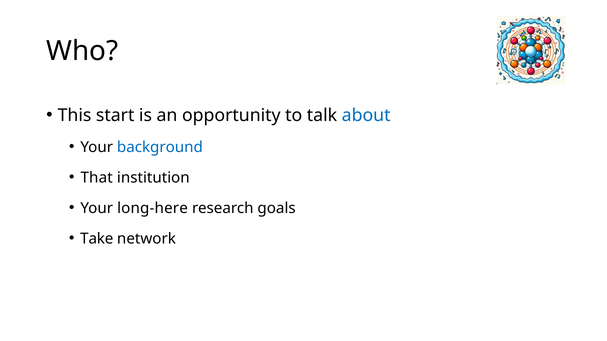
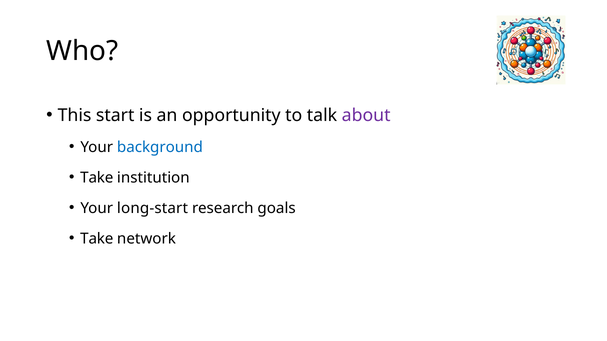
about colour: blue -> purple (366, 116)
That: That -> Take (97, 178)
long-here: long-here -> long-start (153, 208)
